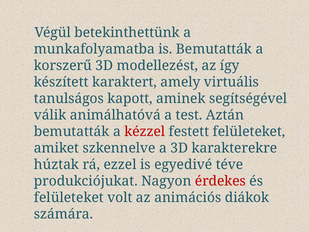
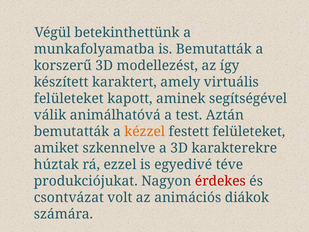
tanulságos: tanulságos -> felületeket (69, 98)
kézzel colour: red -> orange (145, 131)
felületeket: felületeket -> csontvázat (69, 197)
